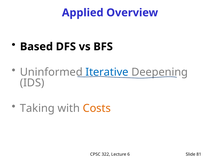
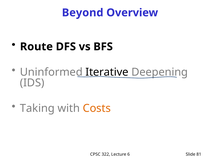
Applied: Applied -> Beyond (83, 13)
Based: Based -> Route (36, 47)
Iterative colour: blue -> black (107, 72)
